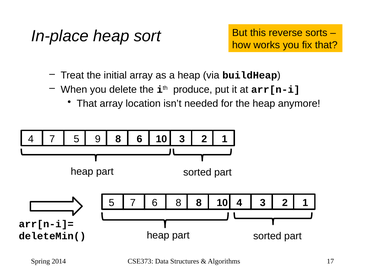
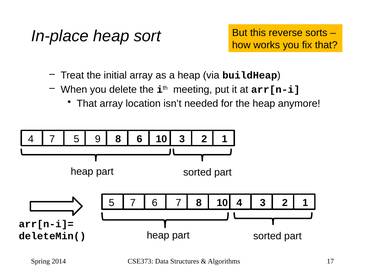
produce: produce -> meeting (193, 90)
6 8: 8 -> 7 (178, 203)
